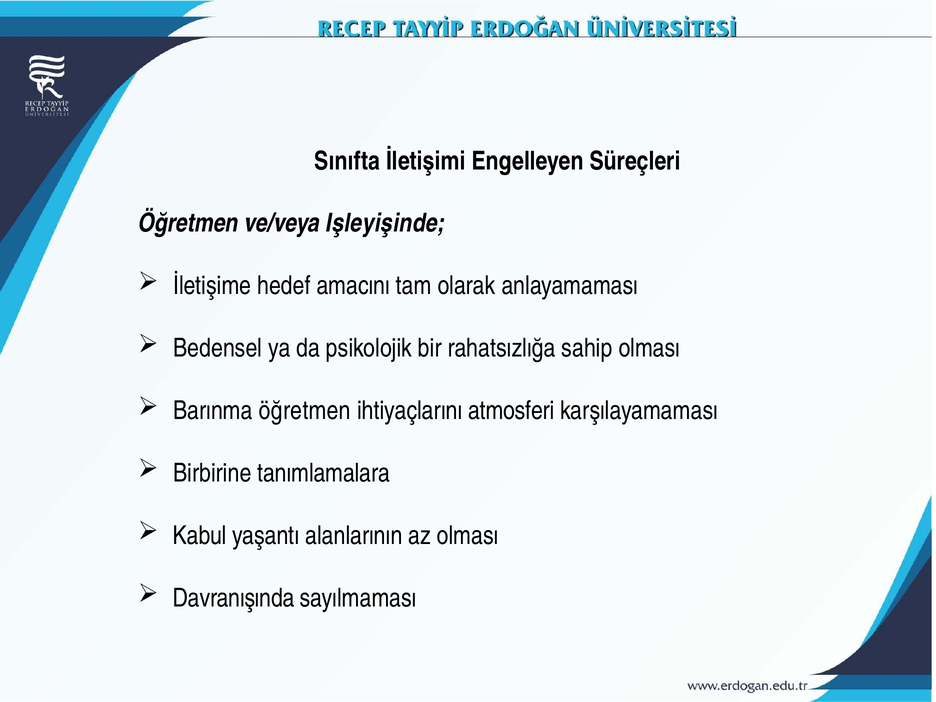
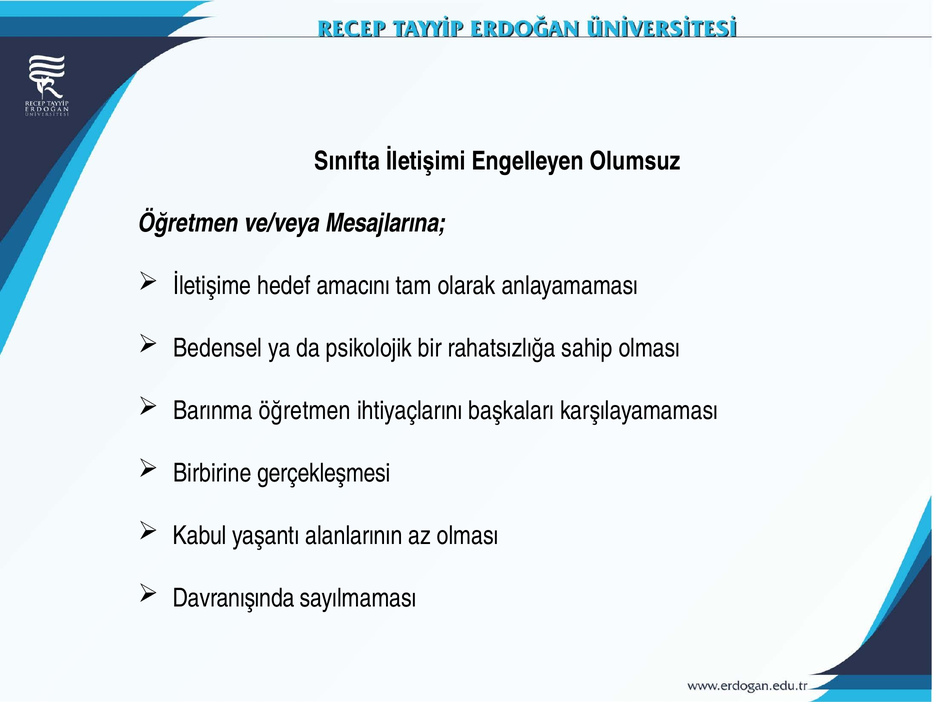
Süreçleri: Süreçleri -> Olumsuz (635, 161)
Işleyişinde: Işleyişinde -> Mesajlarına (386, 223)
atmosferi: atmosferi -> başkaları (511, 411)
tanımlamalara: tanımlamalara -> gerçekleşmesi (324, 473)
